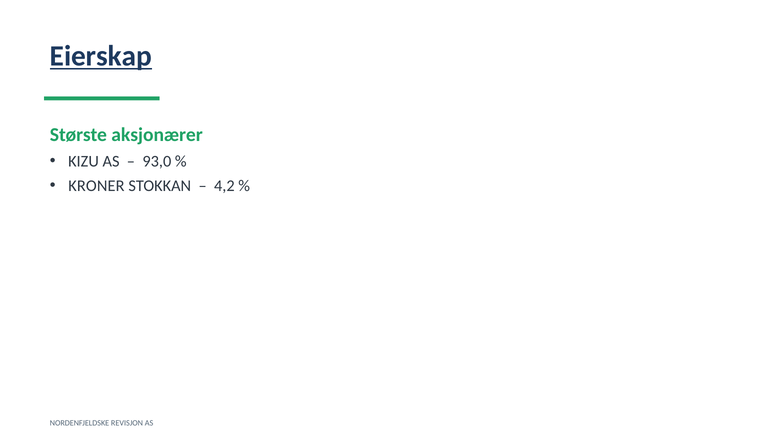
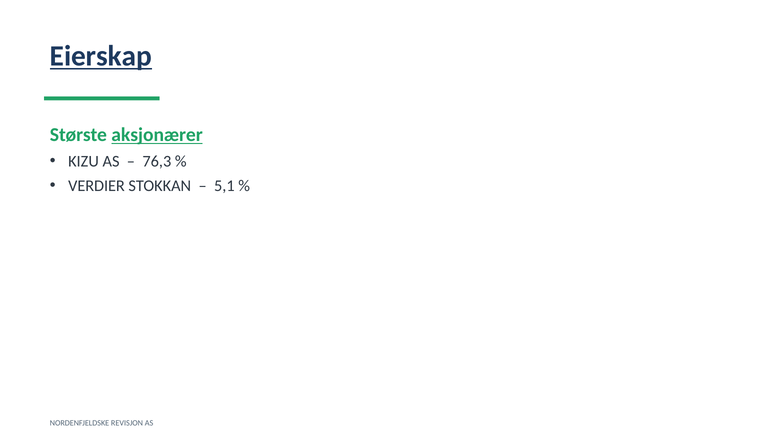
aksjonærer underline: none -> present (157, 135)
93,0: 93,0 -> 76,3 (157, 161)
KRONER: KRONER -> VERDIER (97, 185)
4,2: 4,2 -> 5,1 (224, 185)
